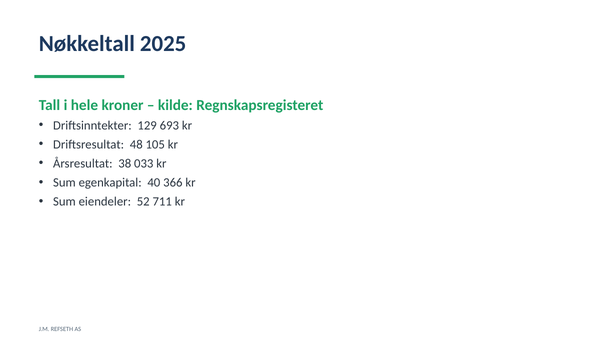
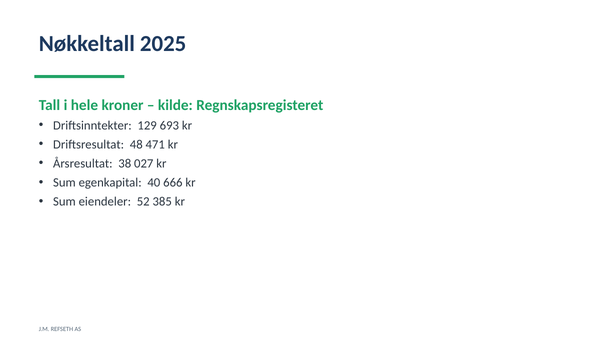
105: 105 -> 471 (155, 145)
033: 033 -> 027 (144, 164)
366: 366 -> 666 (173, 183)
711: 711 -> 385 (162, 202)
